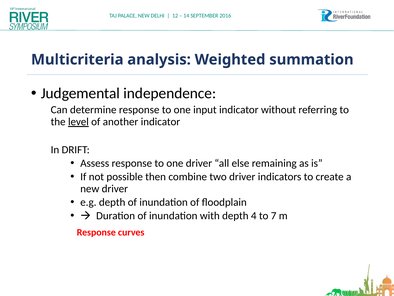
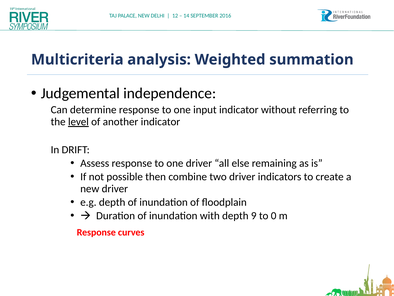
depth 4: 4 -> 9 (254, 215)
7: 7 -> 0 (274, 215)
